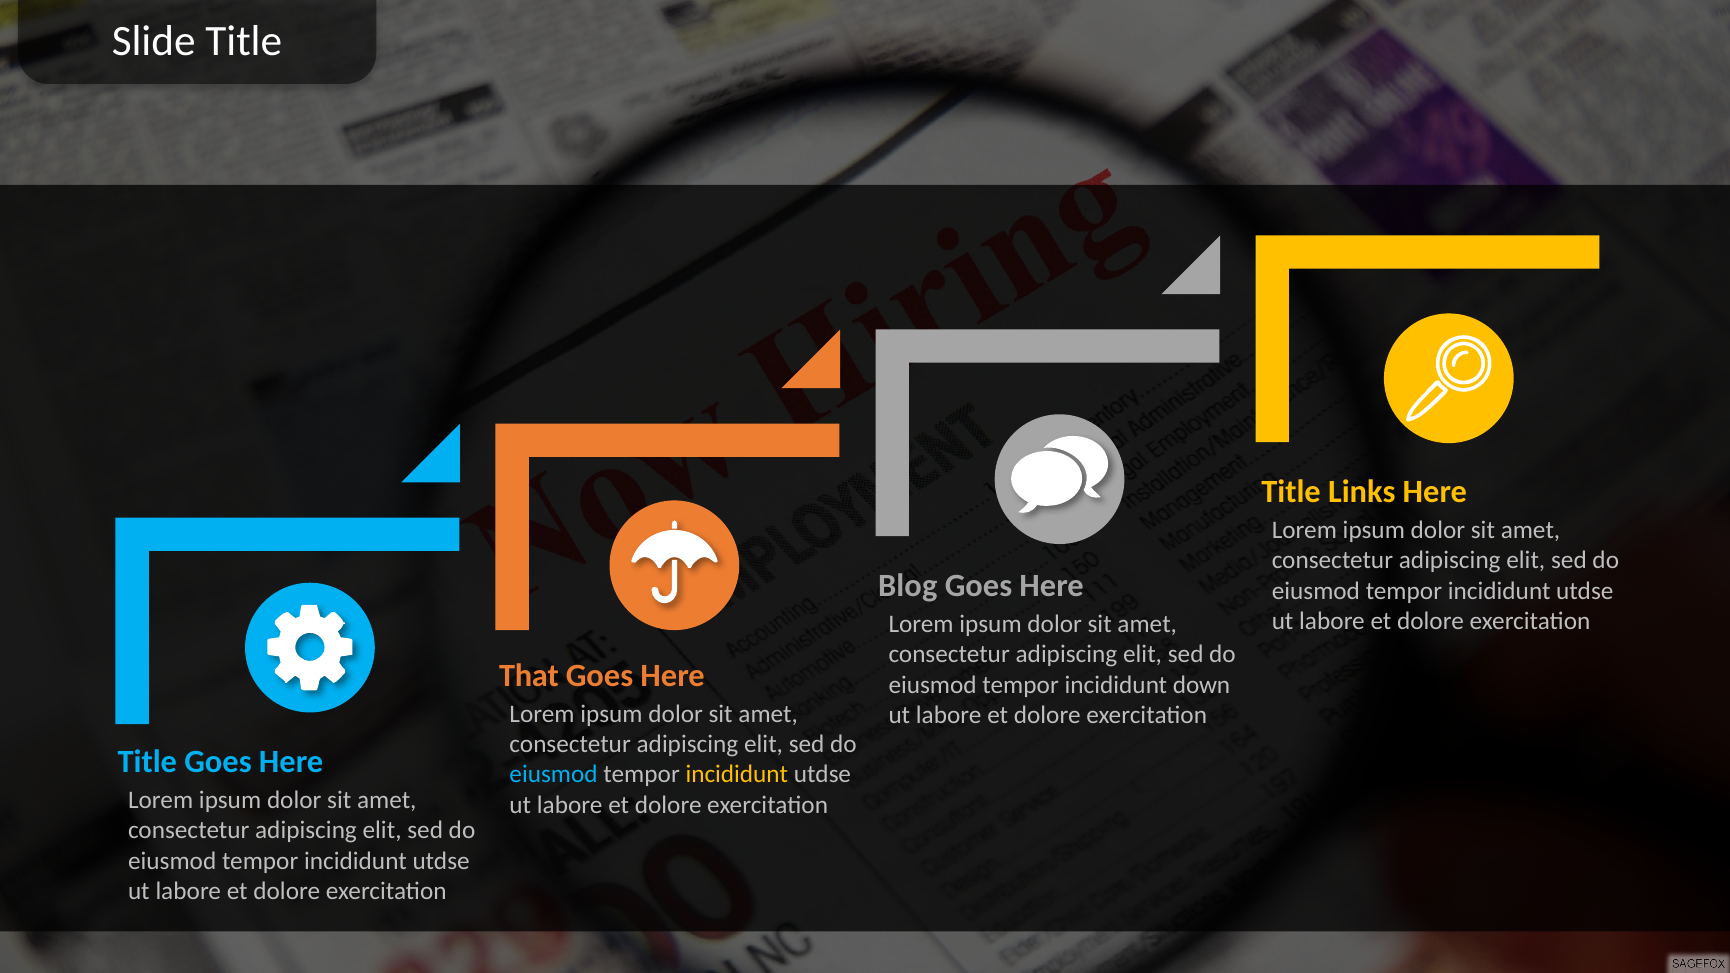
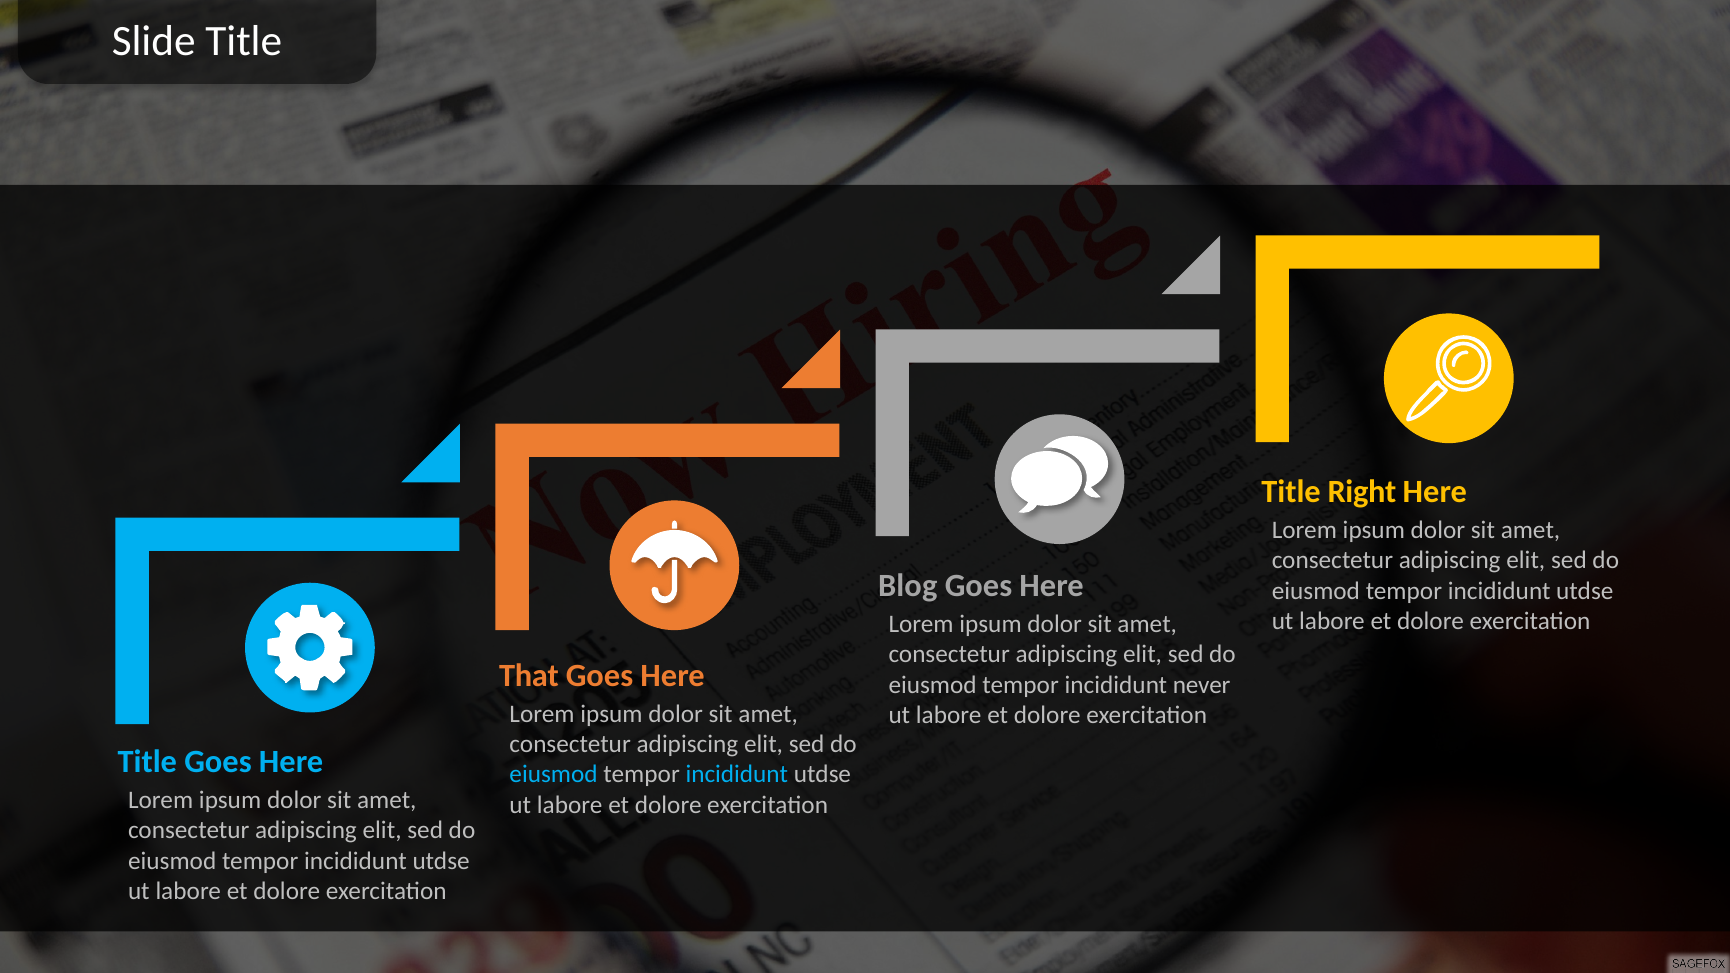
Links: Links -> Right (1362, 492)
down: down -> never (1202, 685)
incididunt colour: yellow -> light blue (737, 775)
